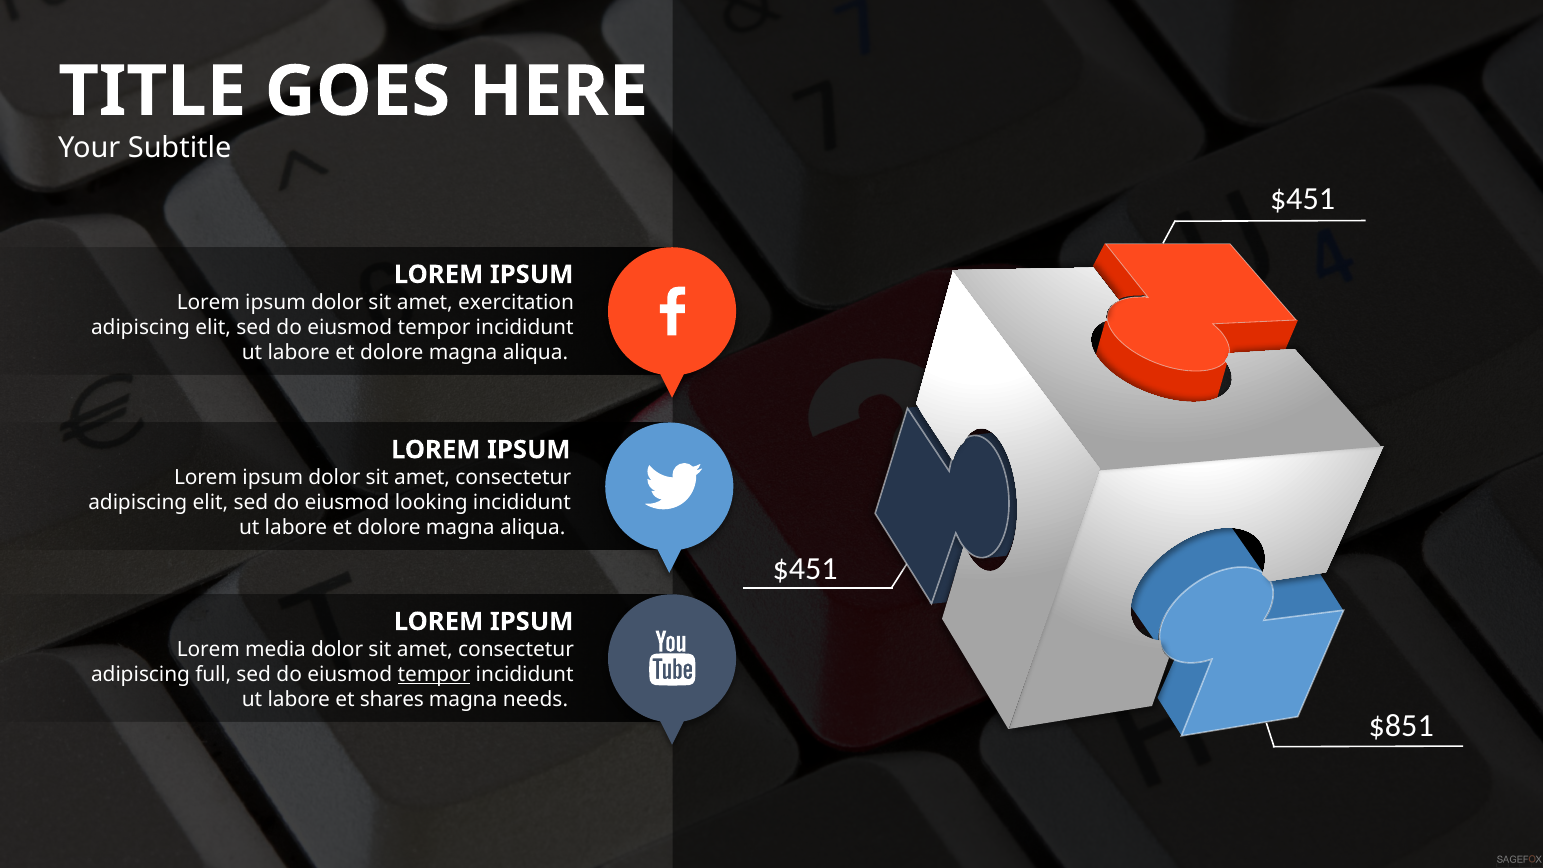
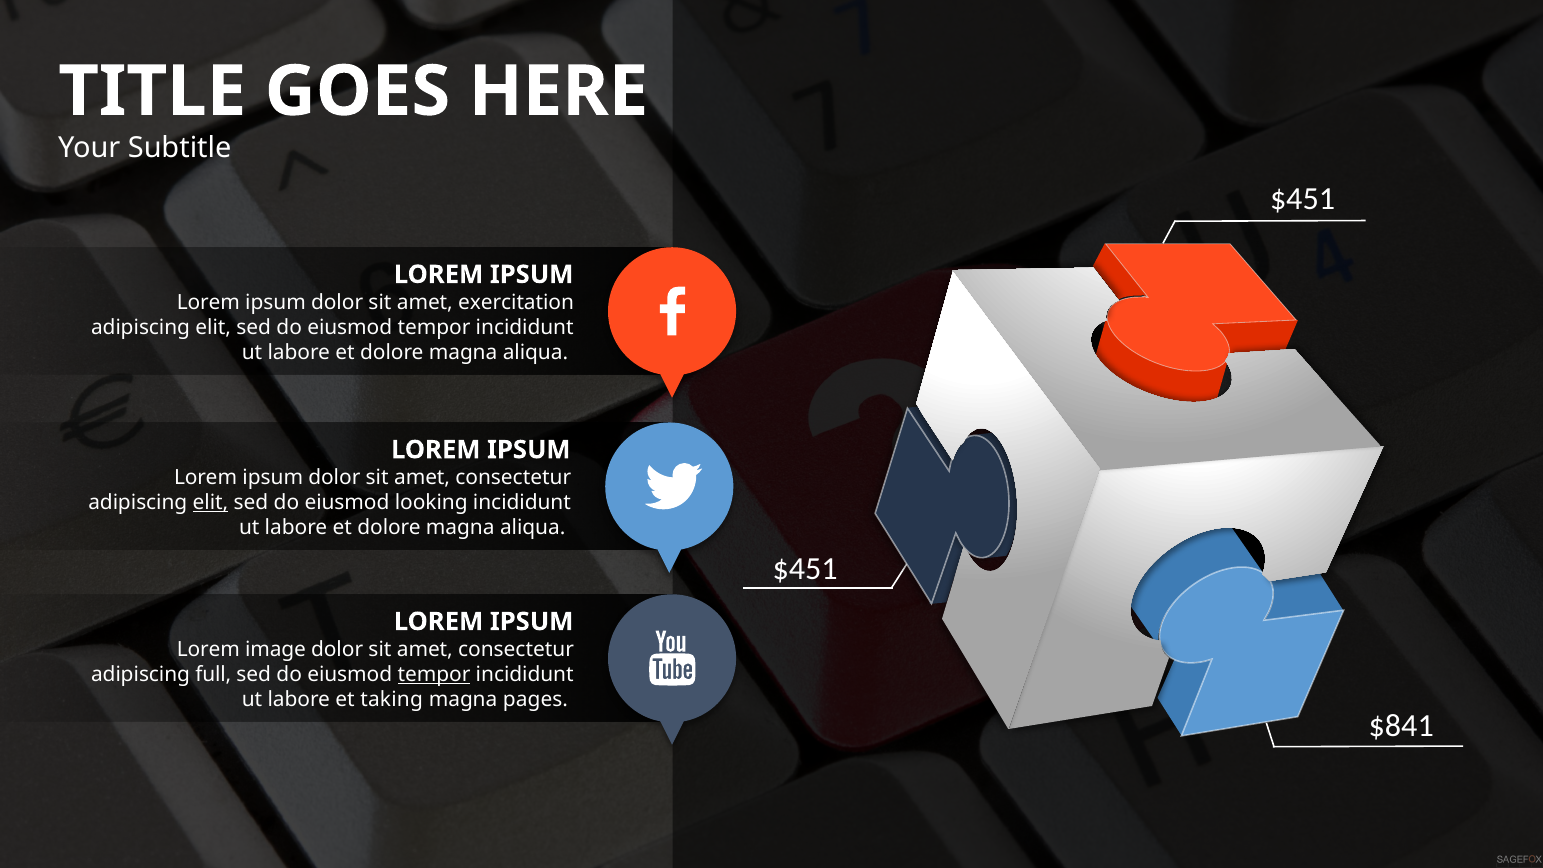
elit underline: none -> present (210, 503)
media: media -> image (276, 649)
shares: shares -> taking (392, 699)
needs: needs -> pages (535, 699)
$851: $851 -> $841 (1401, 726)
